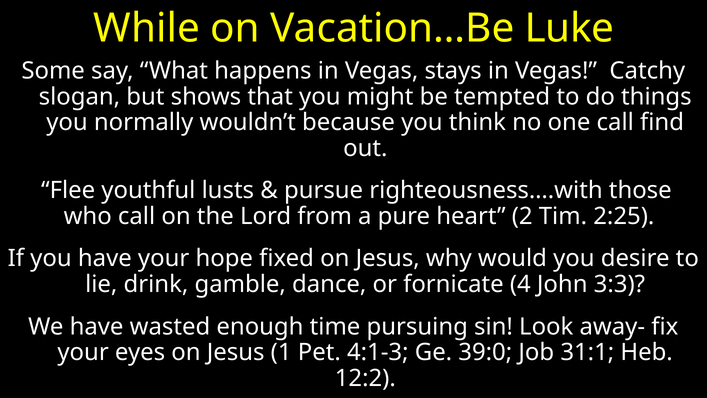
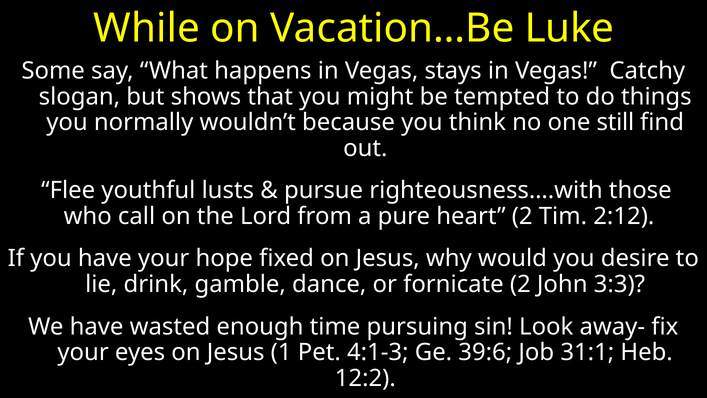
one call: call -> still (615, 122)
2:25: 2:25 -> 2:12 (624, 216)
fornicate 4: 4 -> 2 (520, 284)
39:0: 39:0 -> 39:6 (485, 352)
